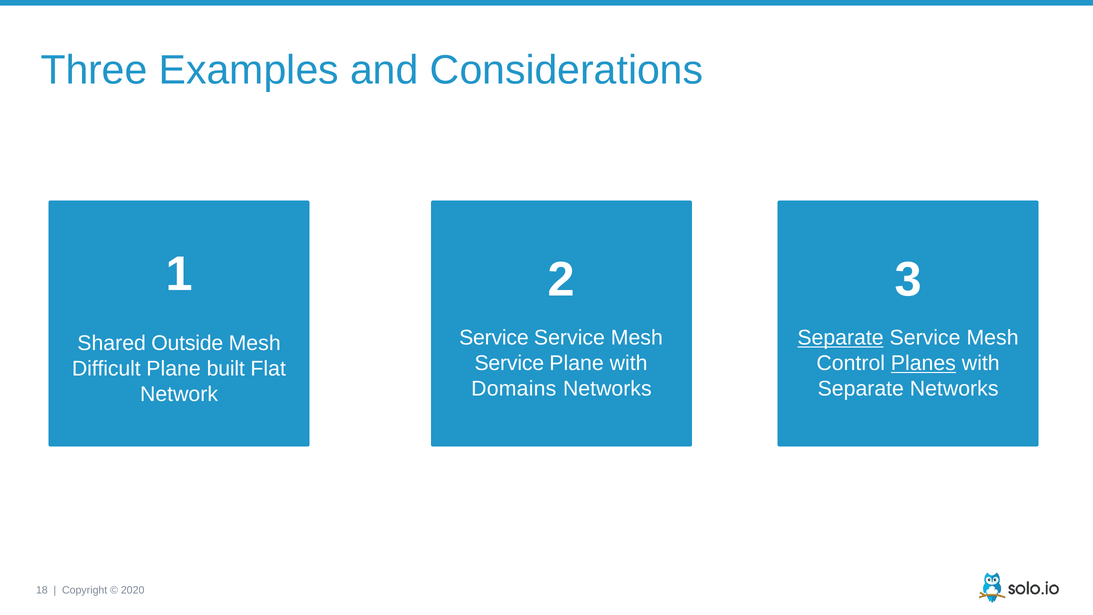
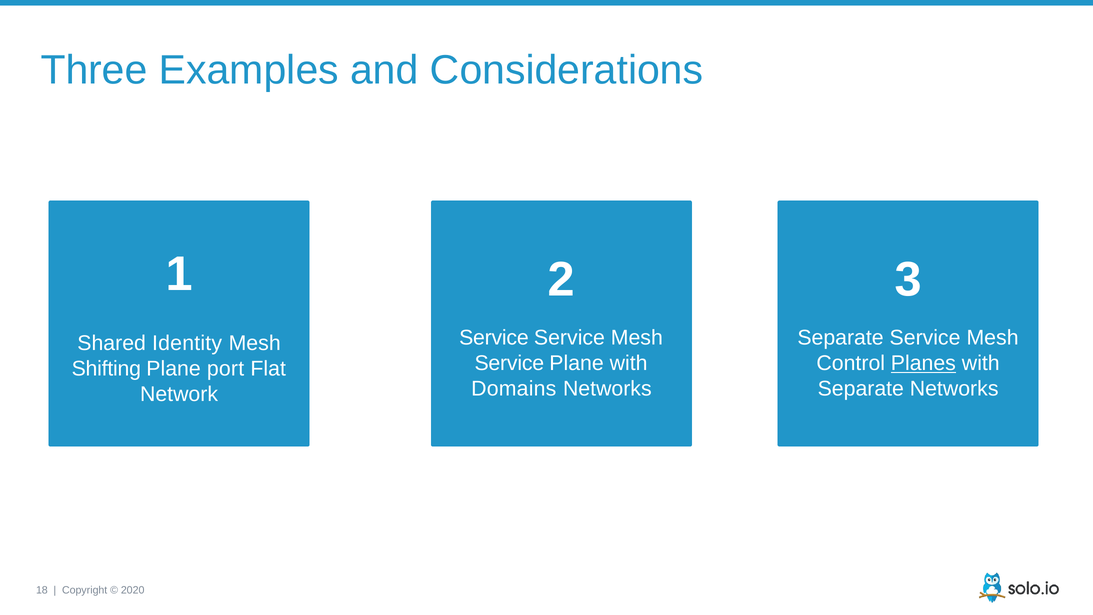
Separate underline: present -> none (841, 338)
Outside: Outside -> Identity (187, 343)
Difficult: Difficult -> Shifting (106, 369)
built: built -> port (226, 369)
